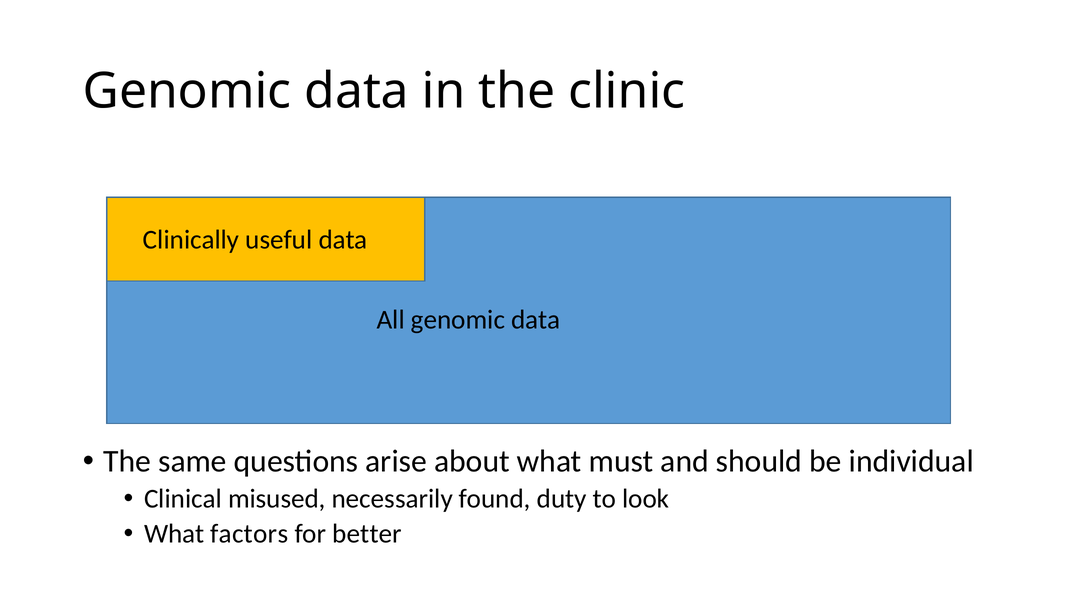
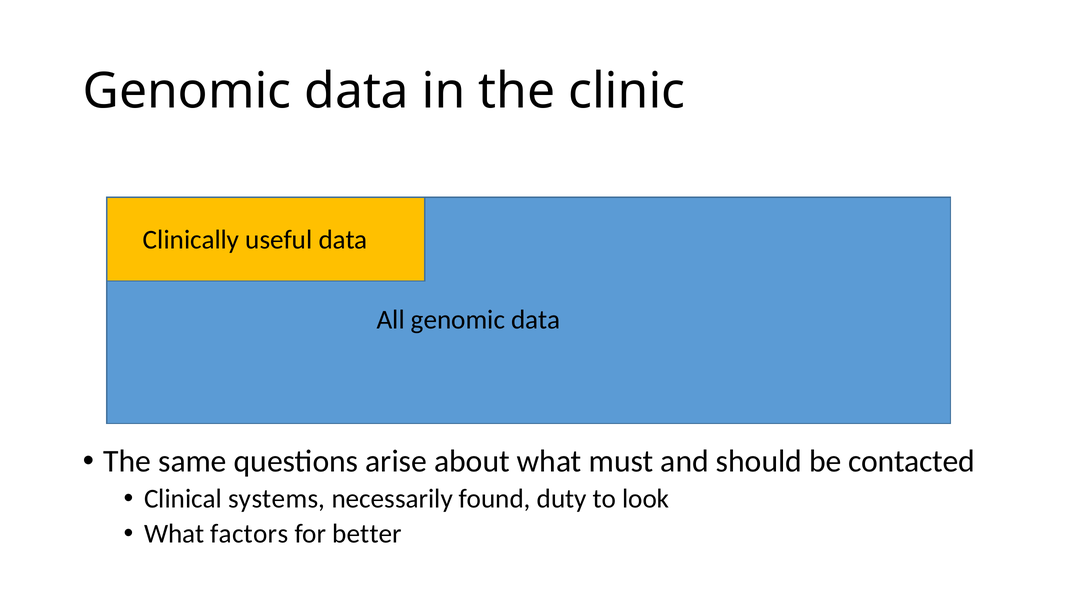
individual: individual -> contacted (911, 461)
misused: misused -> systems (277, 499)
